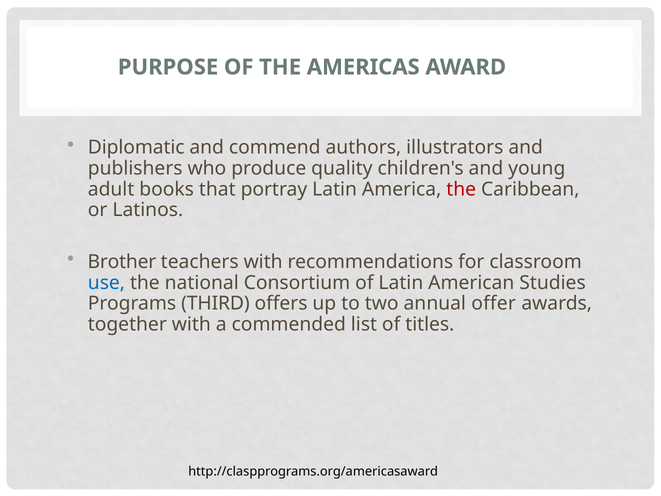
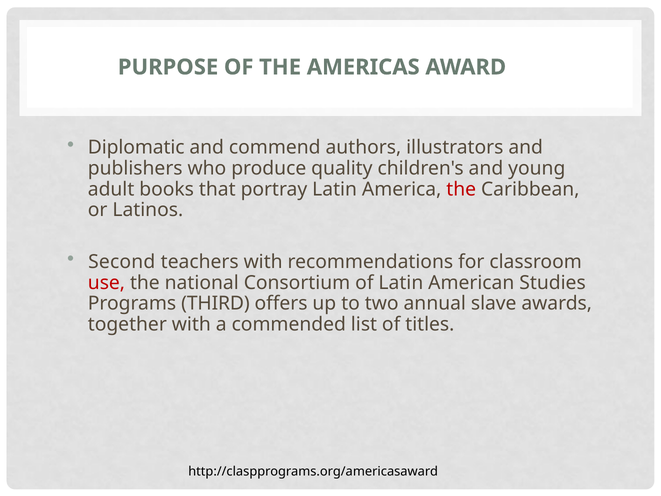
Brother: Brother -> Second (122, 262)
use colour: blue -> red (106, 283)
offer: offer -> slave (494, 303)
